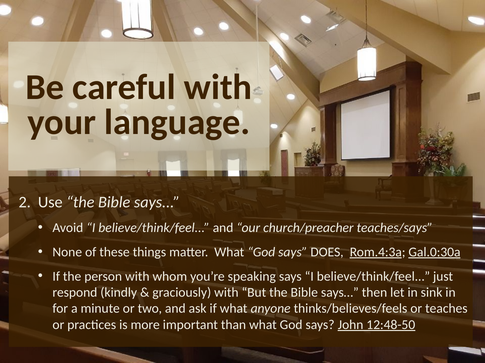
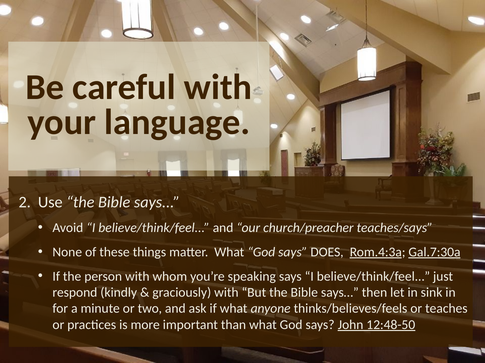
Gal.0:30a: Gal.0:30a -> Gal.7:30a (434, 253)
